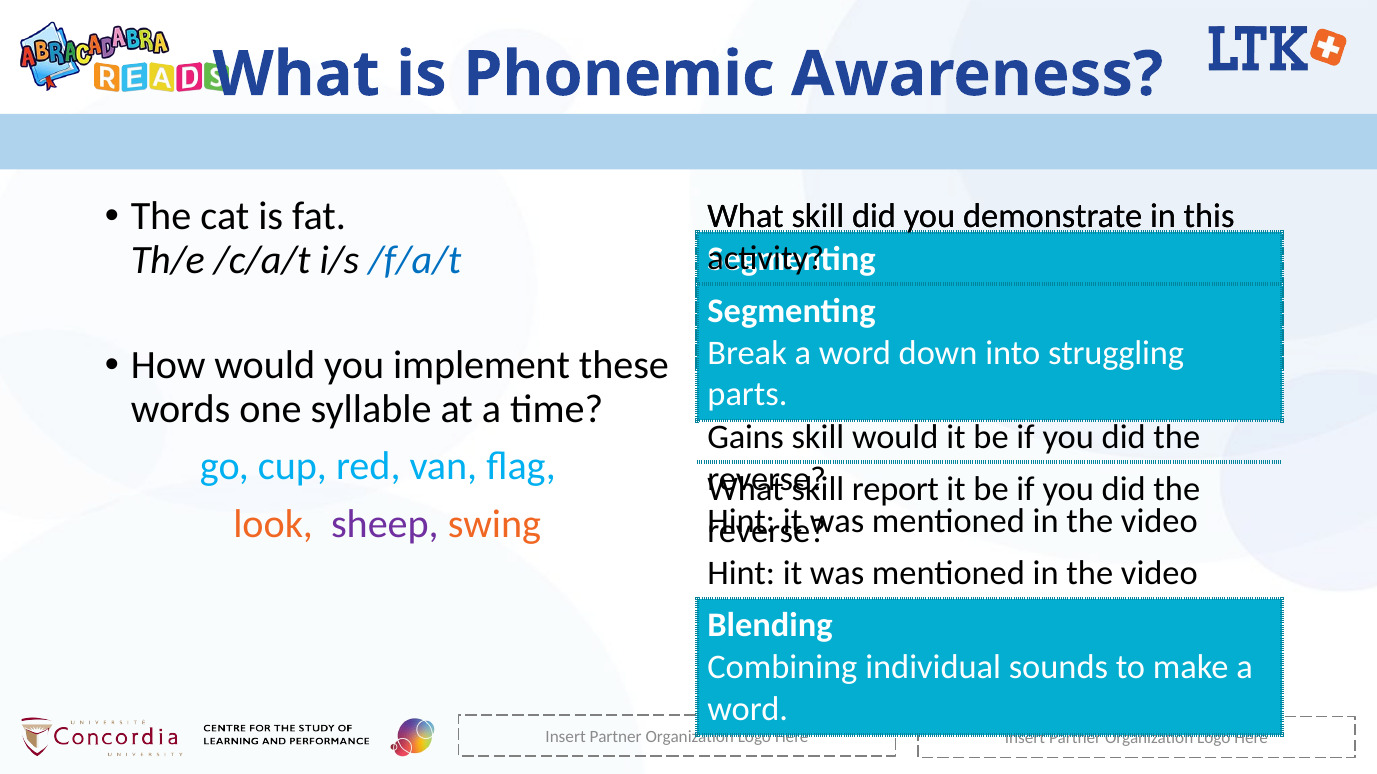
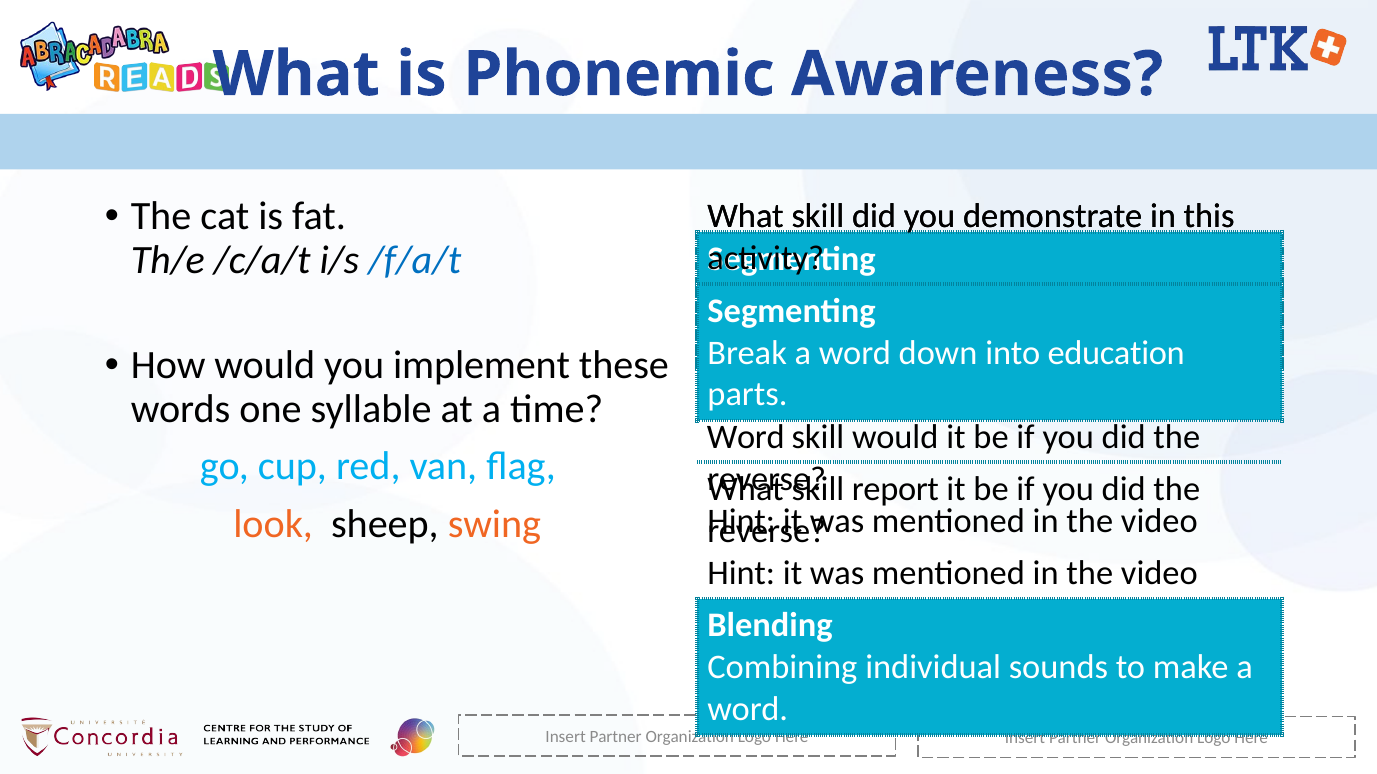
struggling: struggling -> education (1116, 353)
Gains: Gains -> Word (746, 437)
sheep colour: purple -> black (385, 525)
